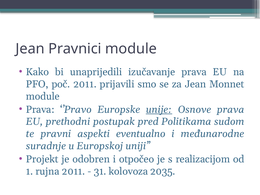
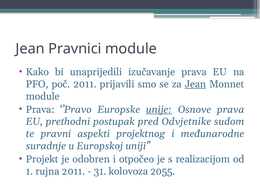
Jean underline: none -> present (195, 84)
Politikama: Politikama -> Odvjetnike (186, 122)
eventualno: eventualno -> projektnog (141, 134)
2035: 2035 -> 2055 (163, 171)
